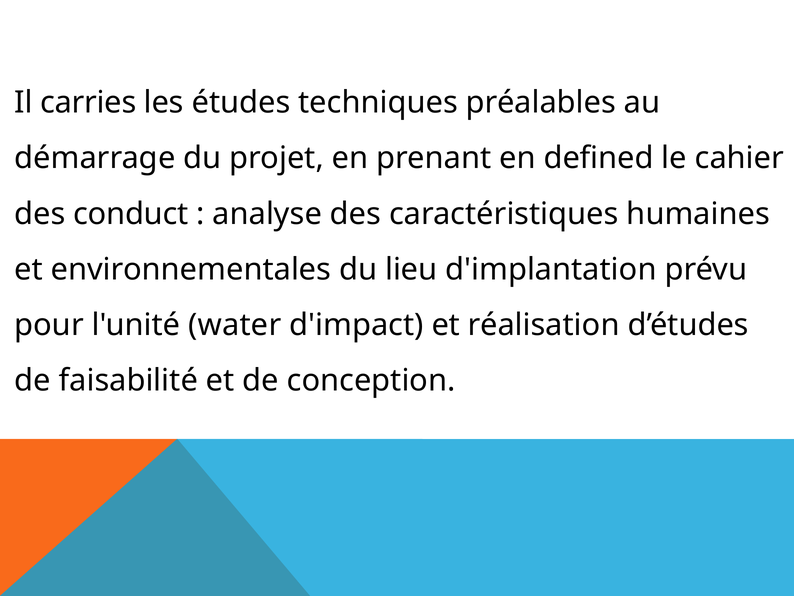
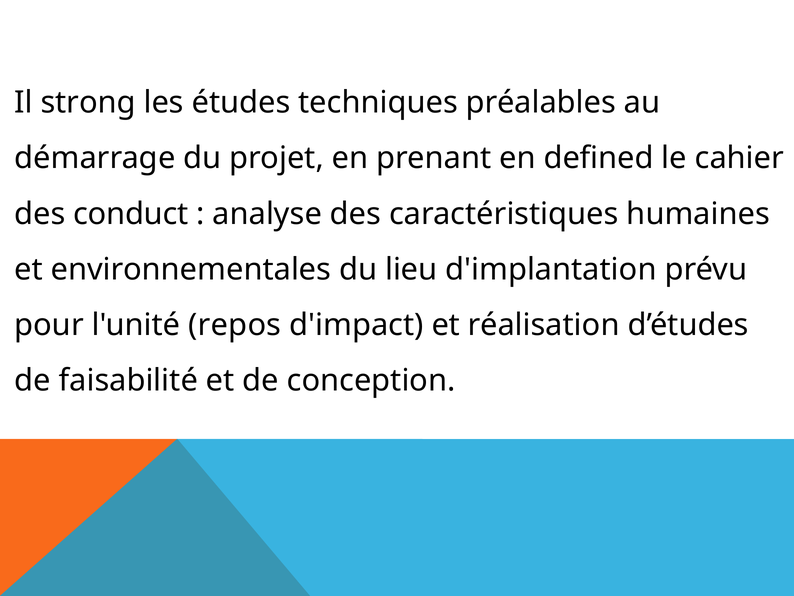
carries: carries -> strong (88, 102)
water: water -> repos (235, 325)
